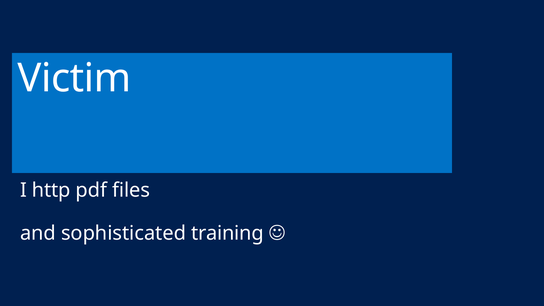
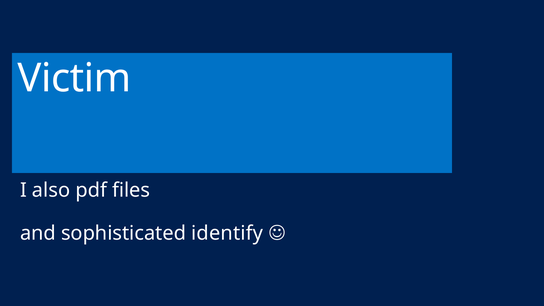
http: http -> also (51, 190)
training: training -> identify (227, 233)
